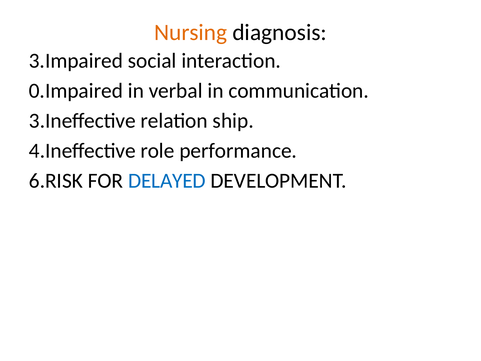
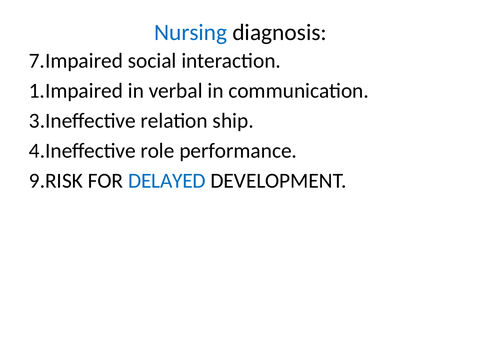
Nursing colour: orange -> blue (191, 33)
3.Impaired: 3.Impaired -> 7.Impaired (76, 61)
0.Impaired: 0.Impaired -> 1.Impaired (76, 91)
6.RISK: 6.RISK -> 9.RISK (56, 181)
